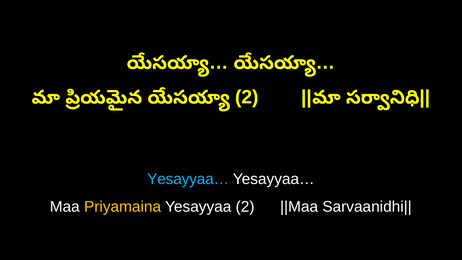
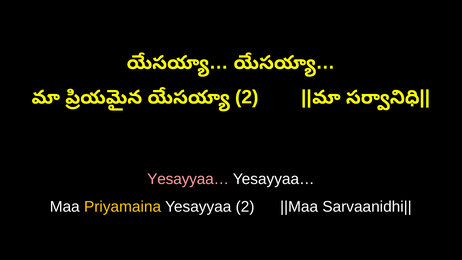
Yesayyaa… colour: light blue -> pink (188, 179)
